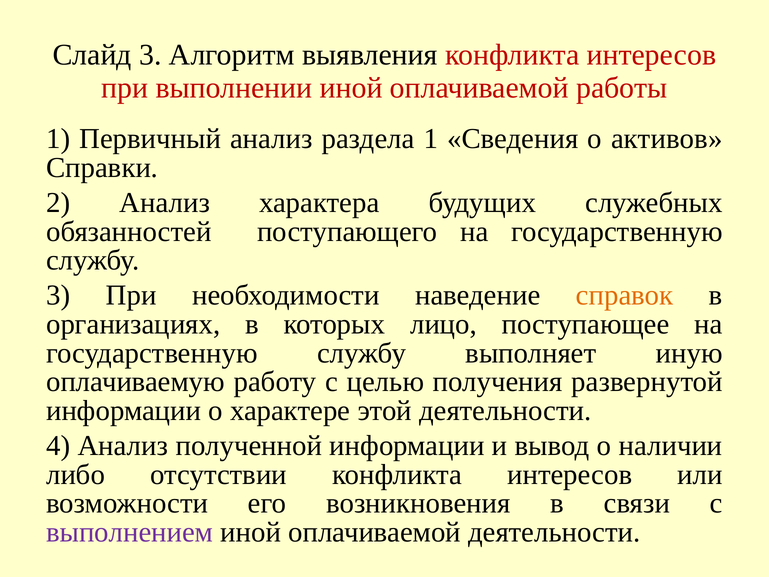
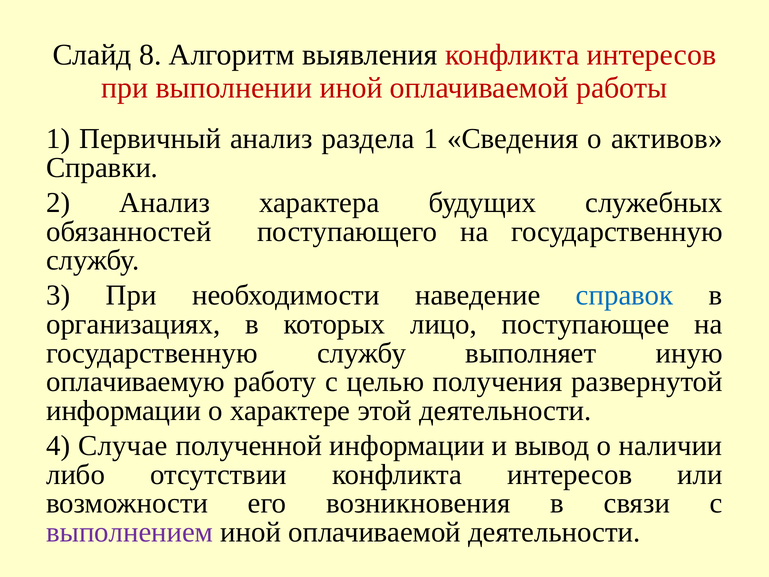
Слайд 3: 3 -> 8 (150, 55)
справок colour: orange -> blue (625, 295)
4 Анализ: Анализ -> Случае (123, 446)
